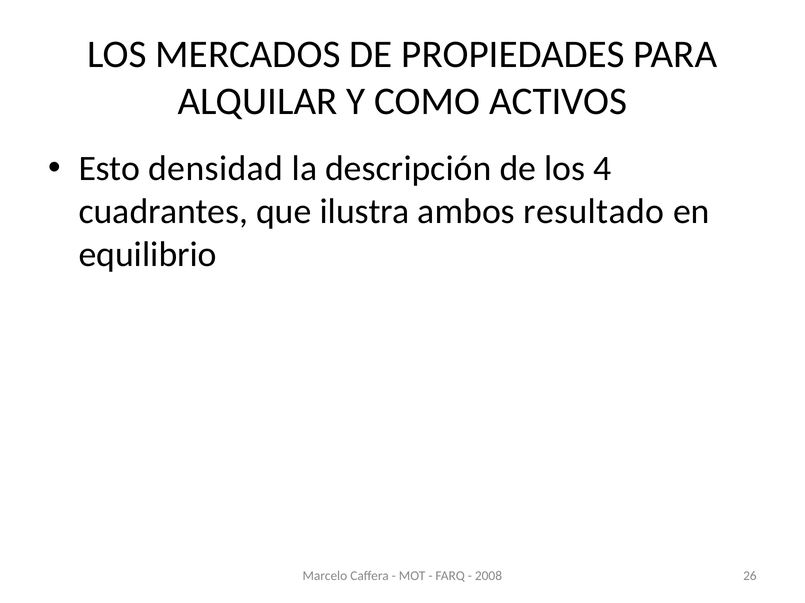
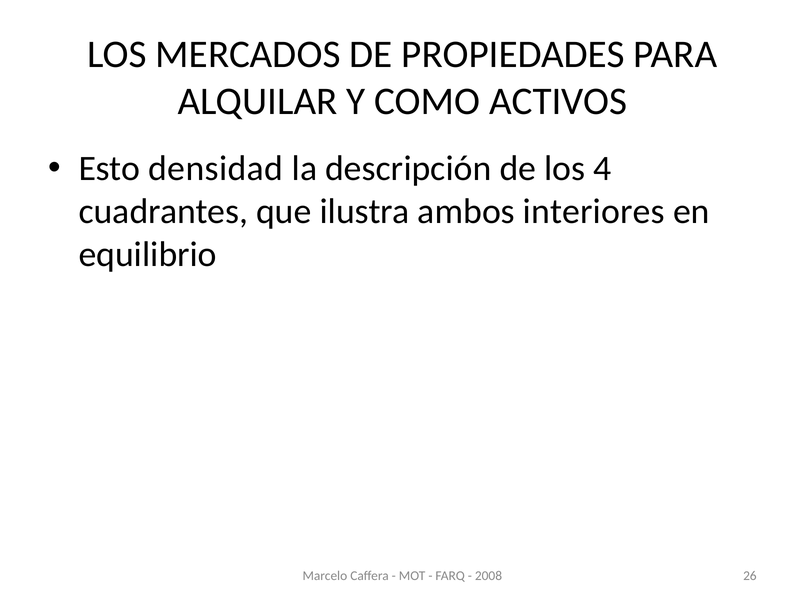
resultado: resultado -> interiores (594, 212)
